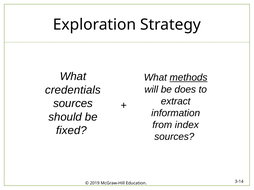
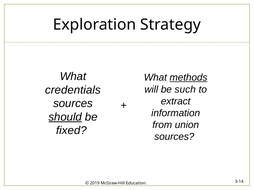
does: does -> such (185, 90)
should underline: none -> present (65, 117)
index: index -> union (187, 125)
